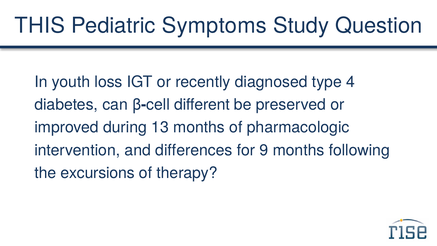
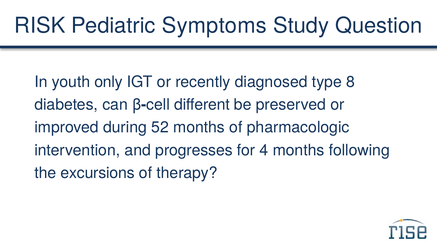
THIS: THIS -> RISK (40, 26)
loss: loss -> only (109, 82)
4: 4 -> 8 (351, 82)
13: 13 -> 52 (160, 127)
differences: differences -> progresses (194, 150)
9: 9 -> 4 (264, 150)
